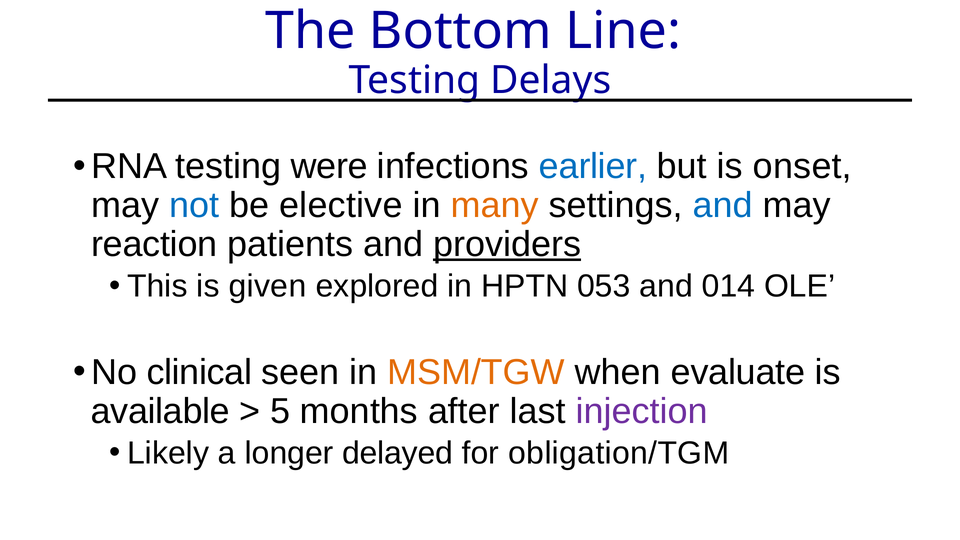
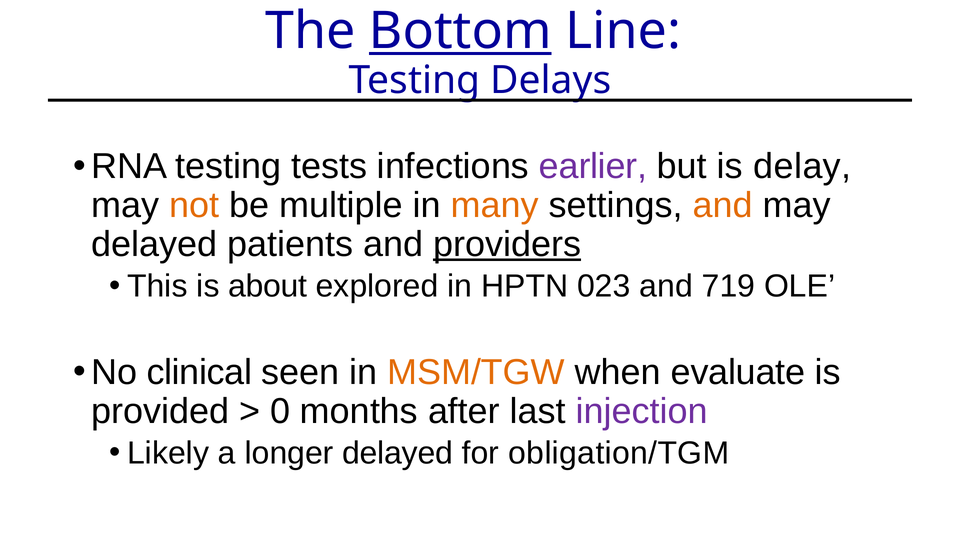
Bottom underline: none -> present (460, 31)
were: were -> tests (329, 167)
earlier colour: blue -> purple (593, 167)
onset: onset -> delay (802, 167)
not colour: blue -> orange (194, 205)
elective: elective -> multiple (341, 205)
and colour: blue -> orange (723, 205)
reaction: reaction -> delayed (154, 244)
given: given -> about (268, 286)
053: 053 -> 023 (604, 286)
014: 014 -> 719 (728, 286)
available: available -> provided (160, 411)
5: 5 -> 0 (280, 411)
